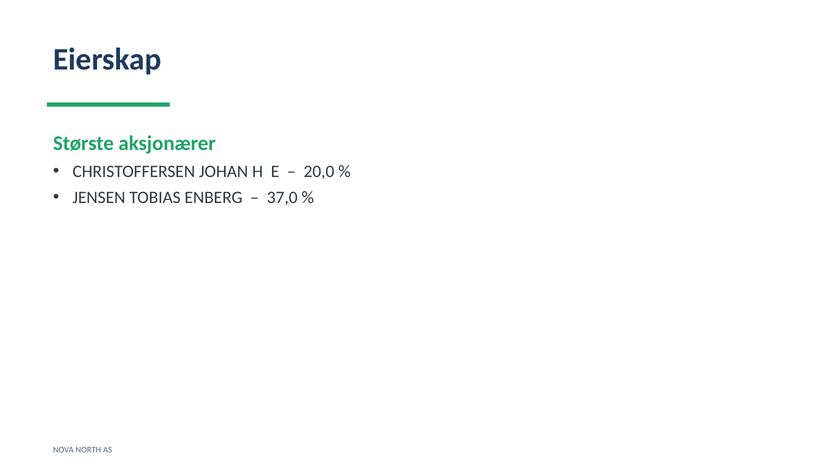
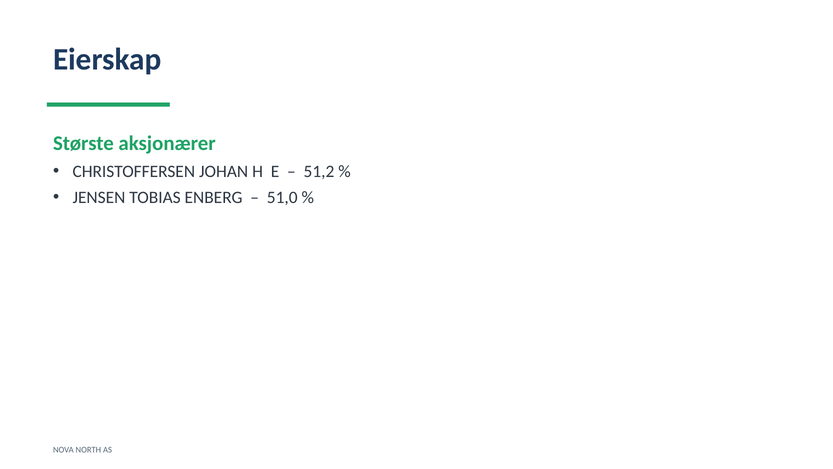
20,0: 20,0 -> 51,2 (319, 171)
37,0: 37,0 -> 51,0 (282, 197)
